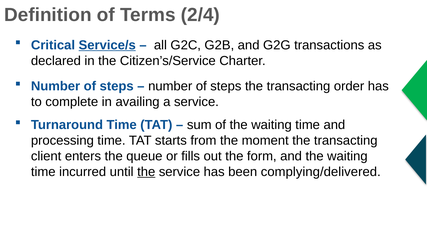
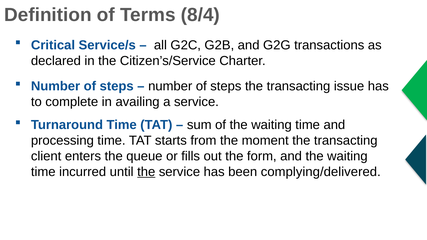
2/4: 2/4 -> 8/4 (200, 15)
Service/s underline: present -> none (107, 45)
order: order -> issue (349, 86)
